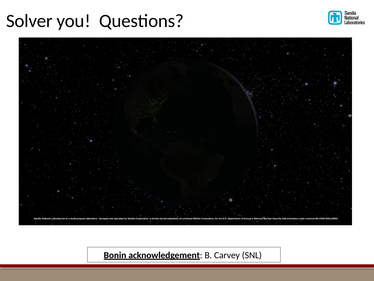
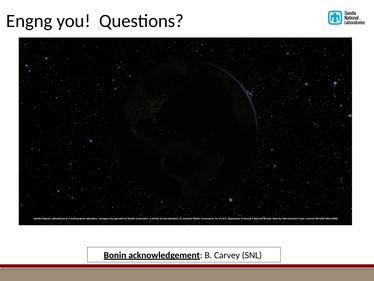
Solver: Solver -> Engng (29, 21)
